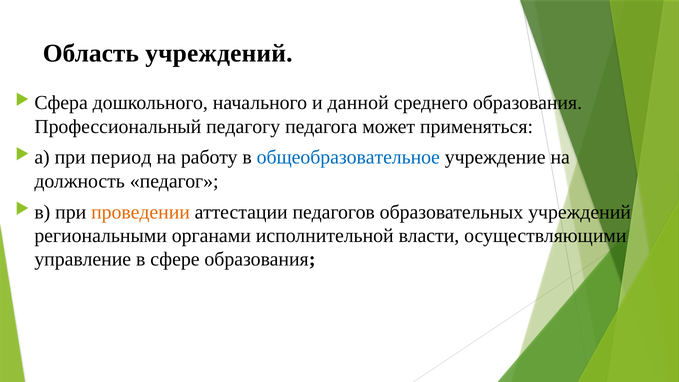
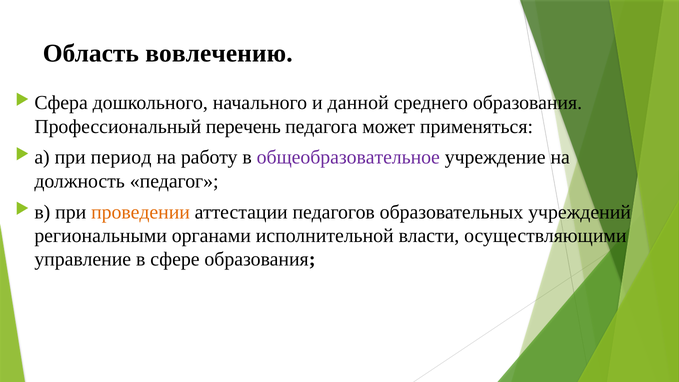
Область учреждений: учреждений -> вовлечению (219, 54)
педагогу: педагогу -> перечень (243, 127)
общеобразовательное colour: blue -> purple (348, 157)
